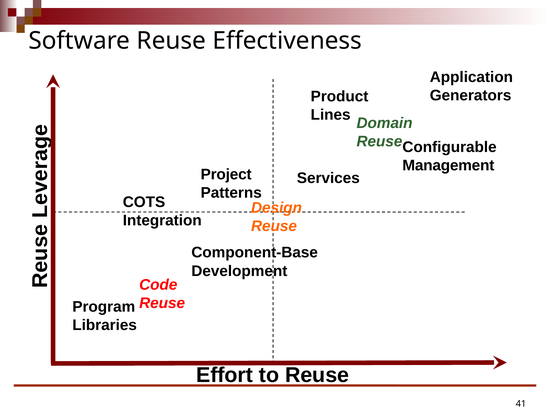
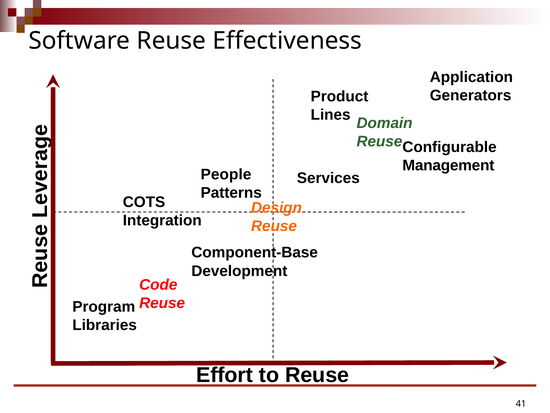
Project: Project -> People (226, 174)
